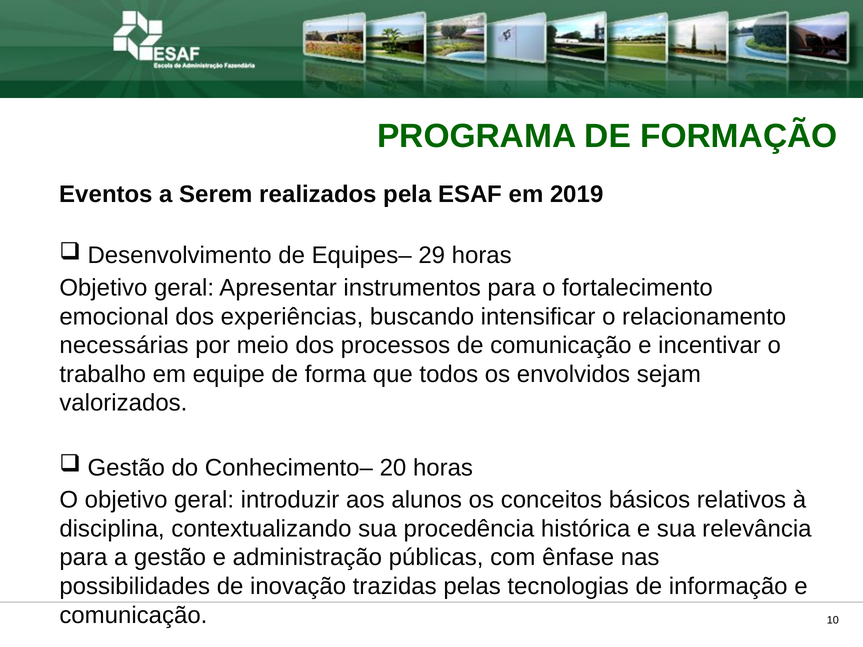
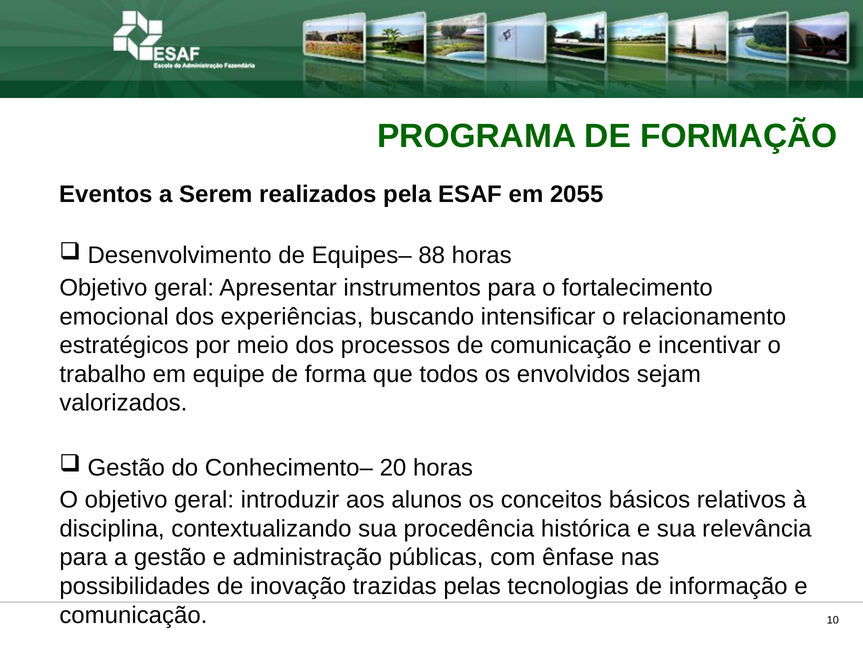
2019: 2019 -> 2055 (577, 194)
29: 29 -> 88 (432, 256)
necessárias: necessárias -> estratégicos (124, 346)
